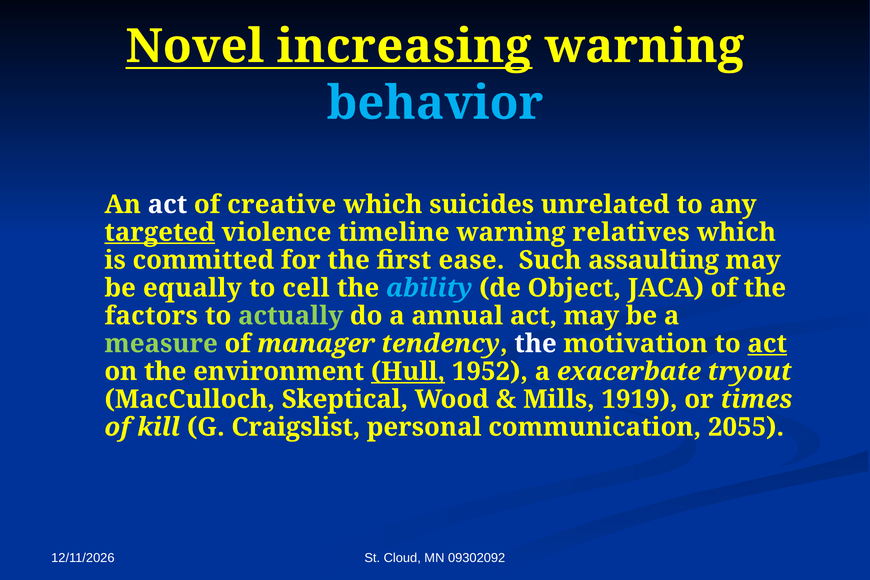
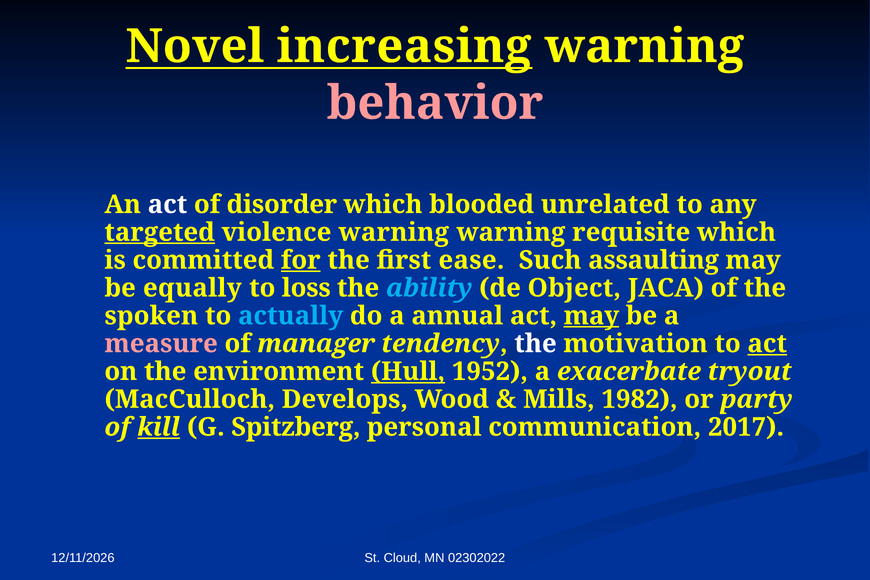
behavior colour: light blue -> pink (435, 103)
creative: creative -> disorder (282, 205)
suicides: suicides -> blooded (482, 205)
violence timeline: timeline -> warning (394, 232)
relatives: relatives -> requisite (631, 232)
for underline: none -> present (301, 260)
cell: cell -> loss (306, 288)
factors: factors -> spoken (151, 316)
actually colour: light green -> light blue (291, 316)
may underline: none -> present (591, 316)
measure colour: light green -> pink (161, 344)
Skeptical: Skeptical -> Develops (345, 399)
1919: 1919 -> 1982 (639, 399)
times: times -> party (757, 399)
kill underline: none -> present (159, 427)
Craigslist: Craigslist -> Spitzberg (296, 427)
2055: 2055 -> 2017 (746, 427)
09302092: 09302092 -> 02302022 (477, 558)
